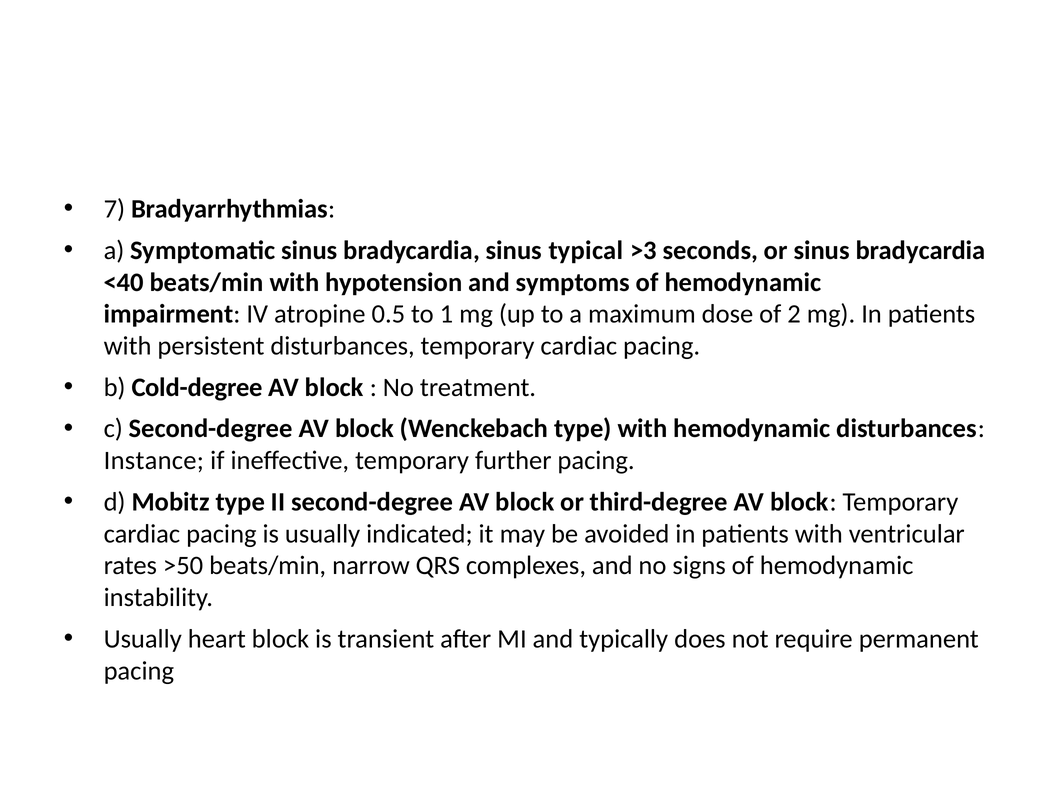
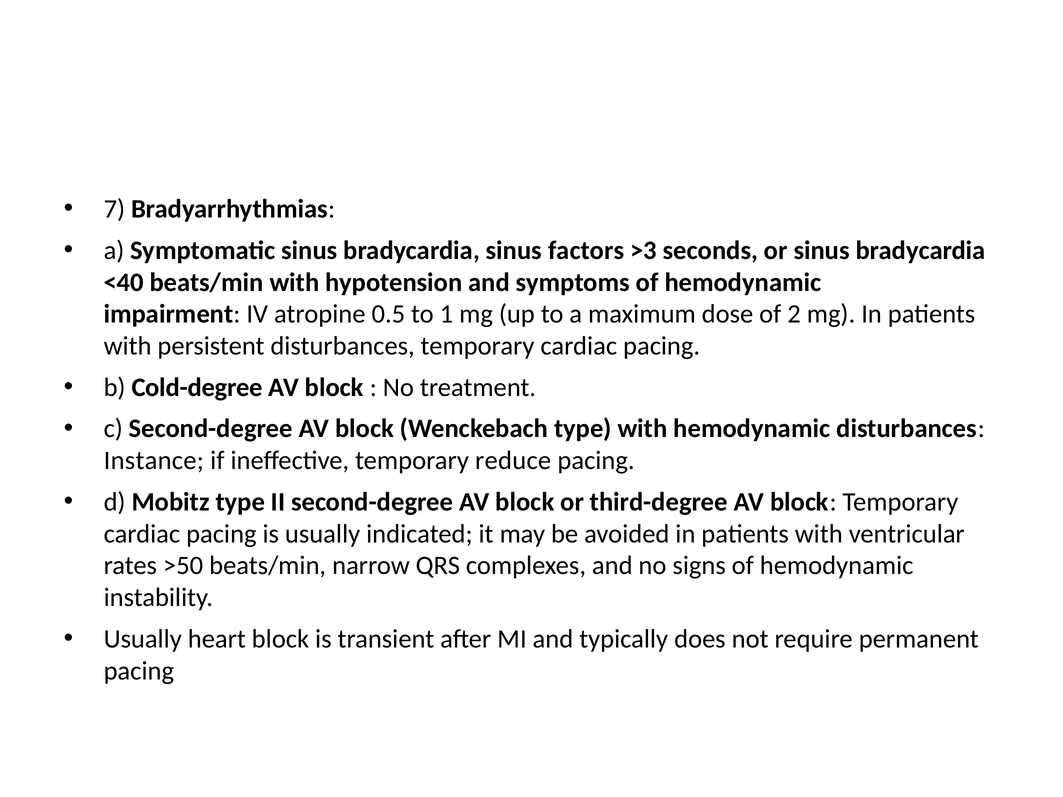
typical: typical -> factors (586, 250)
further: further -> reduce (513, 461)
